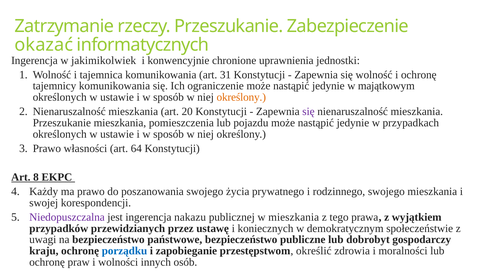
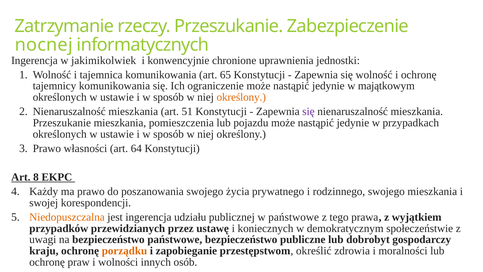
okazać: okazać -> nocnej (44, 45)
31: 31 -> 65 (225, 75)
20: 20 -> 51 (187, 111)
Niedopuszczalna colour: purple -> orange (67, 217)
nakazu: nakazu -> udziału (190, 217)
w mieszkania: mieszkania -> państwowe (294, 217)
porządku colour: blue -> orange (124, 251)
